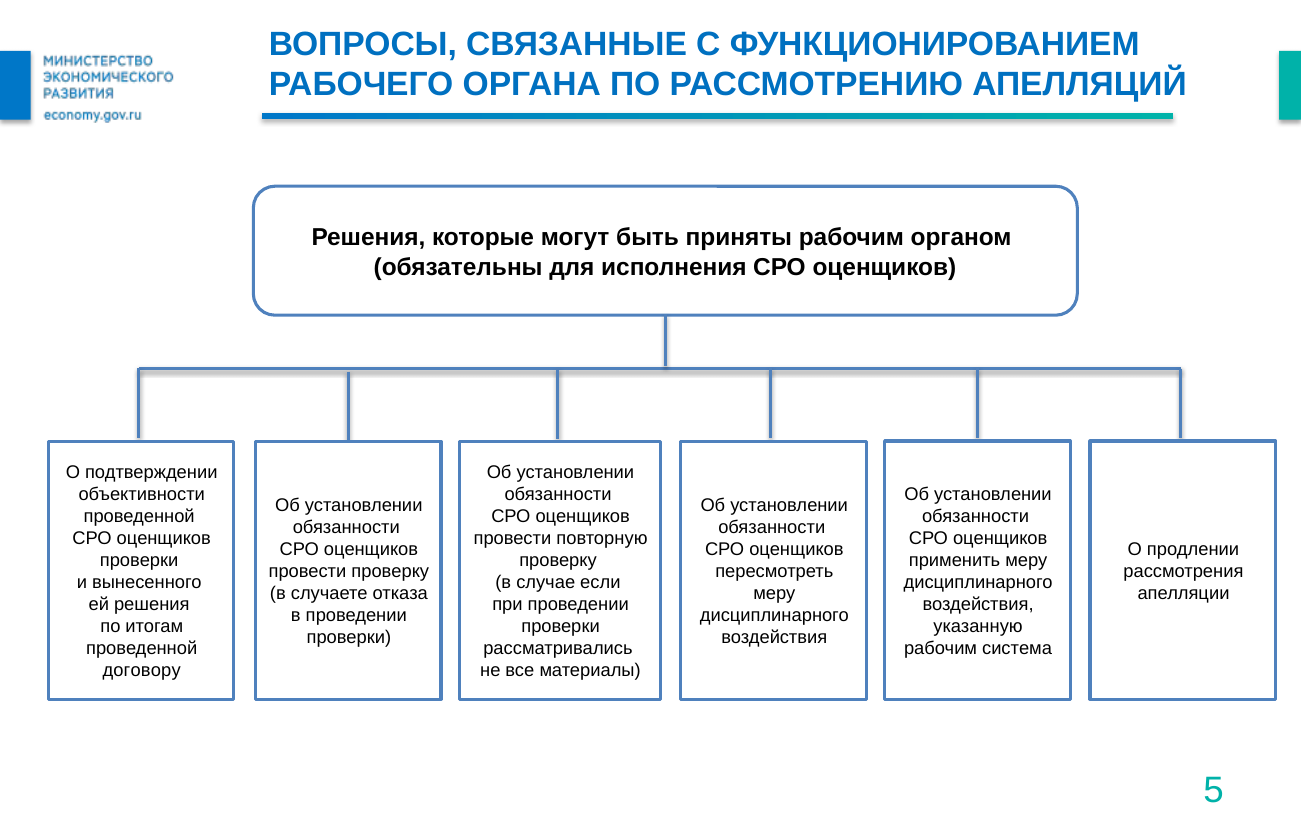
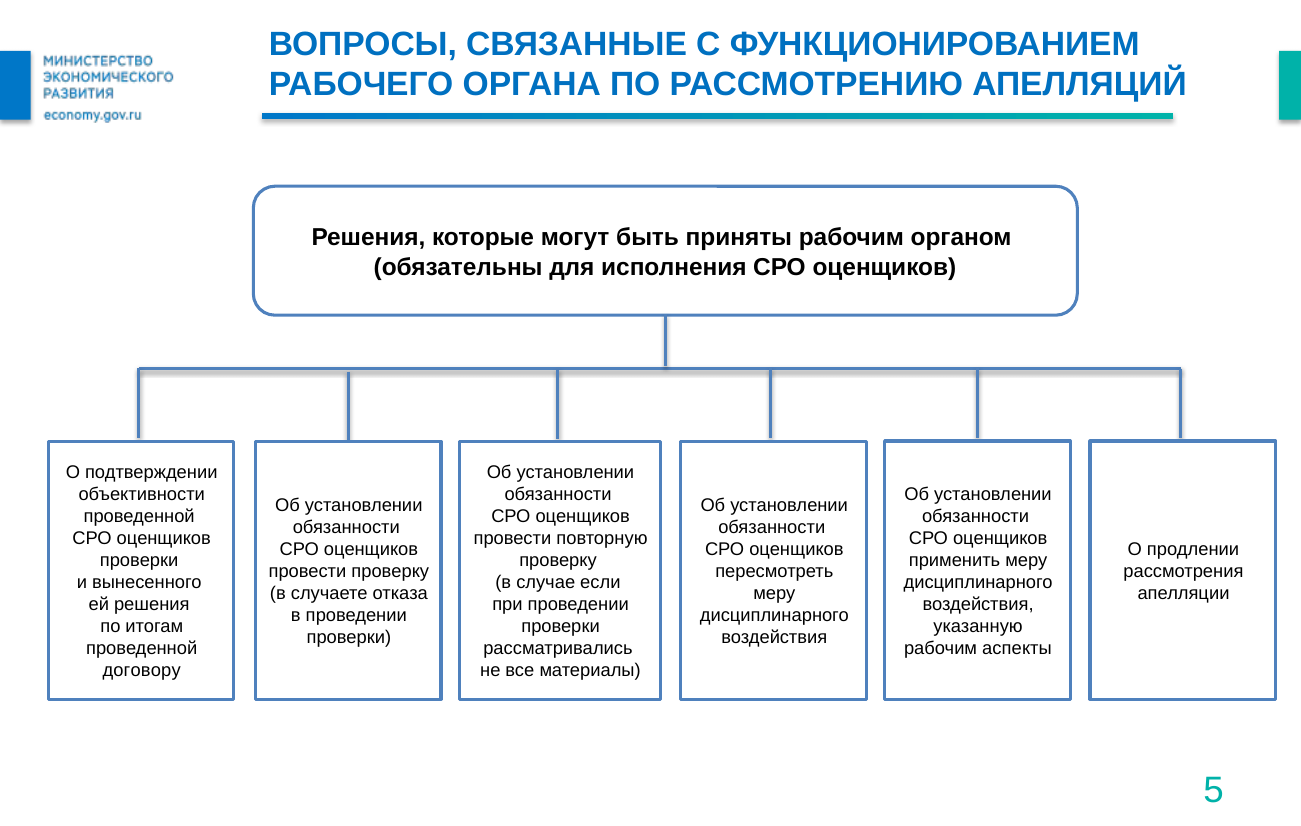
система: система -> аспекты (1017, 648)
